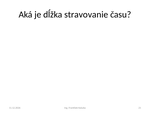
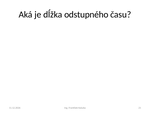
stravovanie: stravovanie -> odstupného (86, 15)
